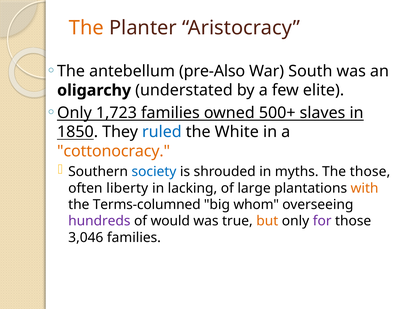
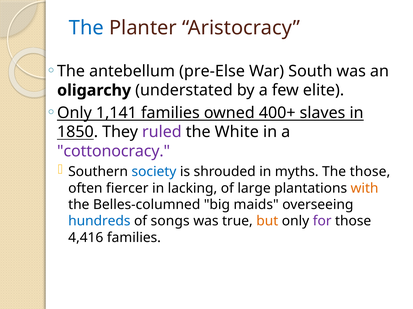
The colour: orange -> blue (86, 28)
pre-Also: pre-Also -> pre-Else (212, 71)
1,723: 1,723 -> 1,141 (116, 113)
500+: 500+ -> 400+ (277, 113)
ruled colour: blue -> purple (162, 132)
cottonocracy colour: orange -> purple (114, 152)
liberty: liberty -> fiercer (127, 189)
Terms-columned: Terms-columned -> Belles-columned (147, 205)
whom: whom -> maids (256, 205)
hundreds colour: purple -> blue (99, 222)
would: would -> songs (170, 222)
3,046: 3,046 -> 4,416 (86, 238)
